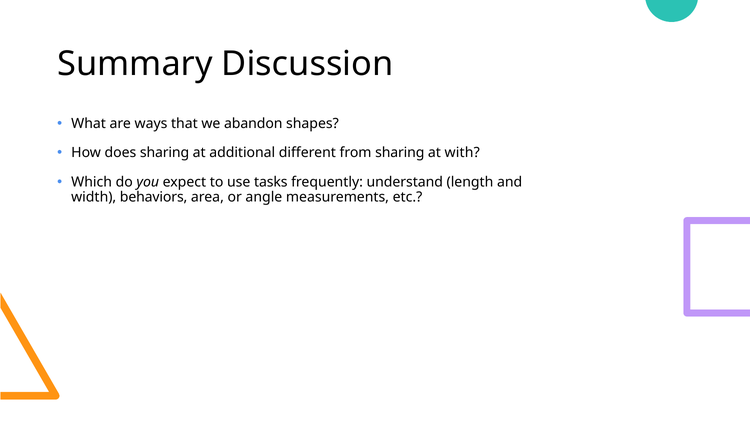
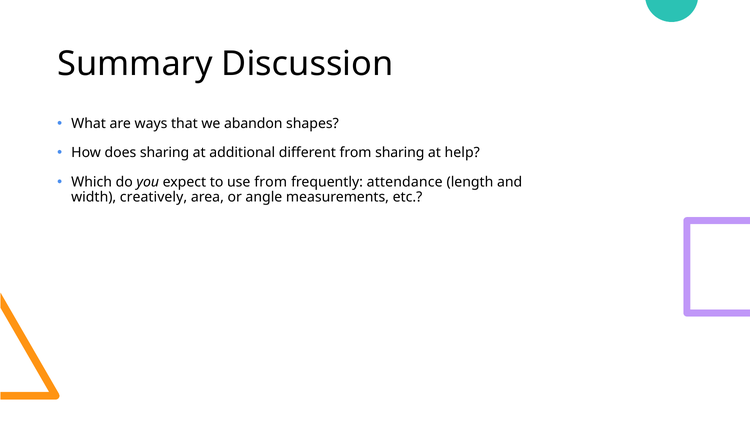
with: with -> help (462, 153)
use tasks: tasks -> from (271, 182)
understand: understand -> attendance (405, 182)
behaviors: behaviors -> creatively (154, 197)
